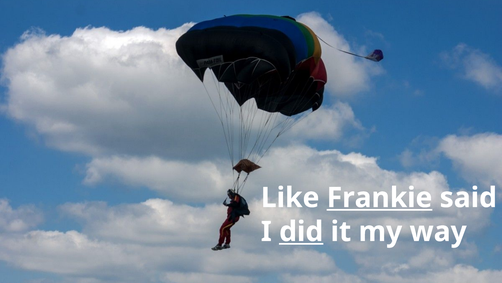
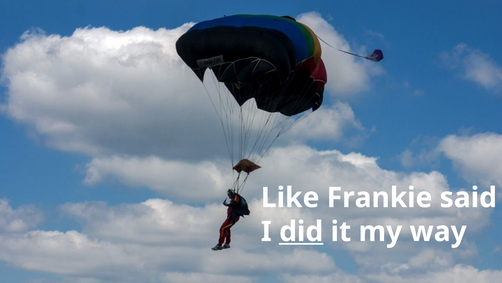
Frankie underline: present -> none (380, 197)
